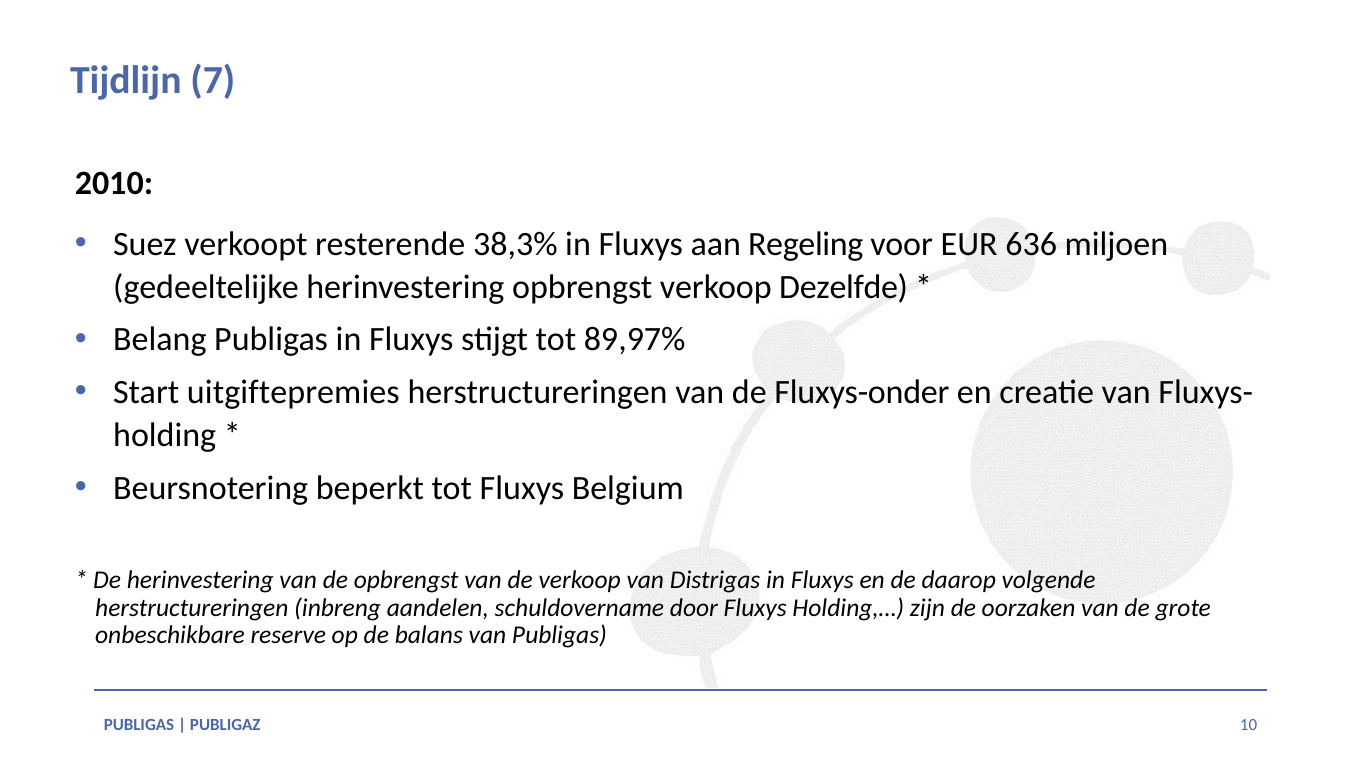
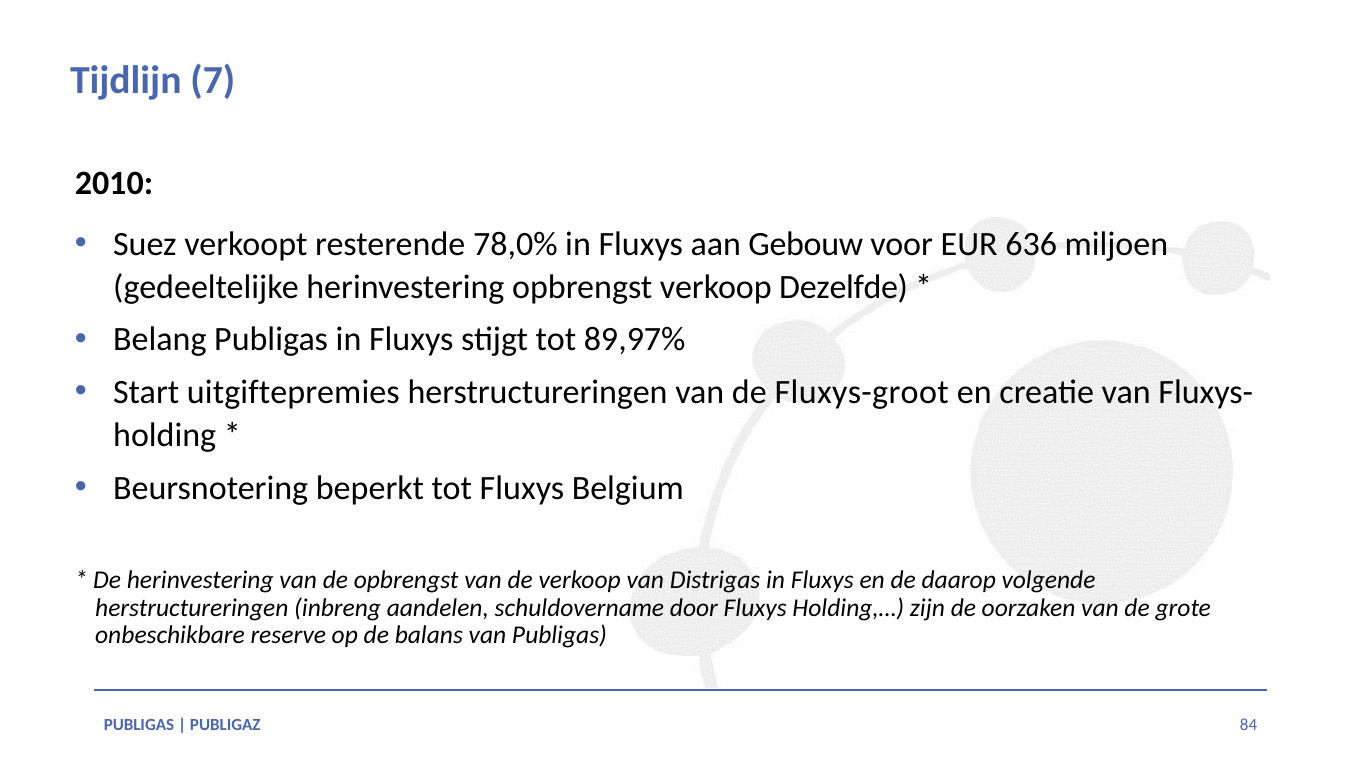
38,3%: 38,3% -> 78,0% (515, 244)
Regeling: Regeling -> Gebouw (806, 244)
Fluxys-onder: Fluxys-onder -> Fluxys-groot (862, 392)
10: 10 -> 84 (1249, 724)
